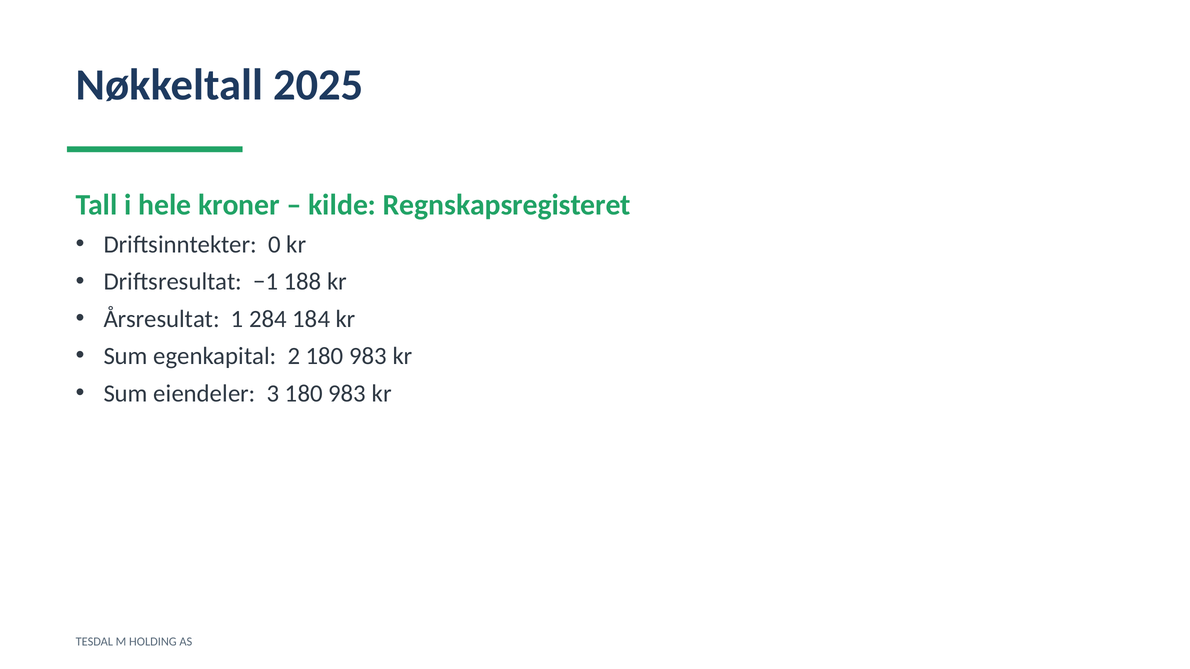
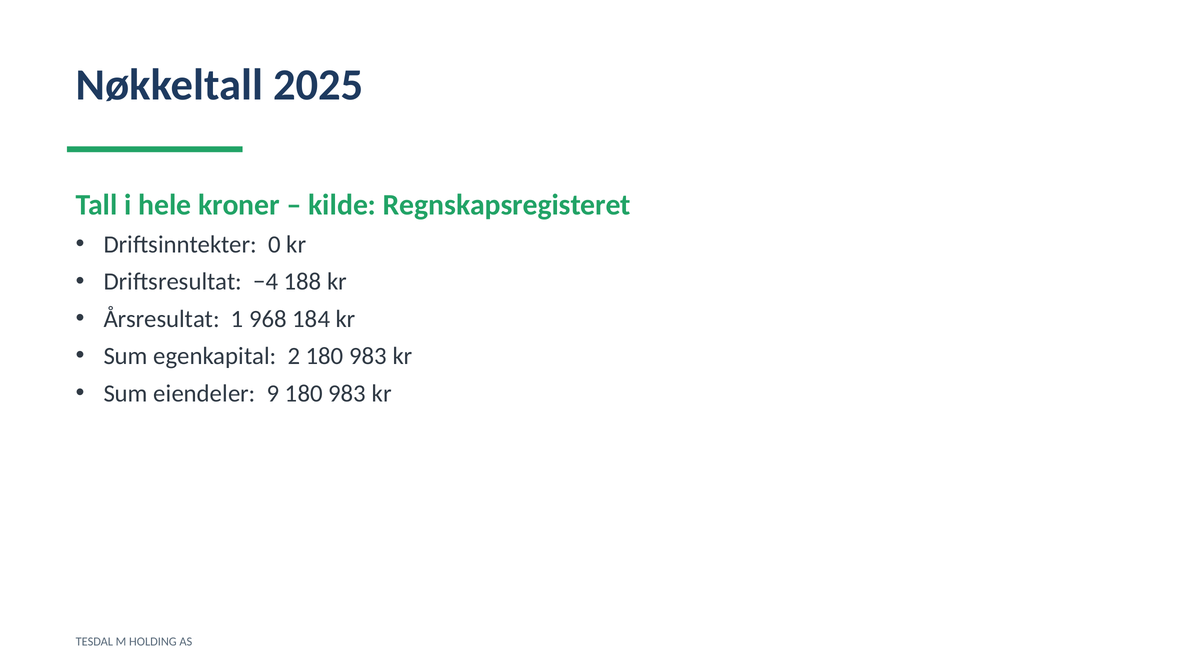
−1: −1 -> −4 (266, 282)
284: 284 -> 968 (268, 319)
3: 3 -> 9 (273, 394)
